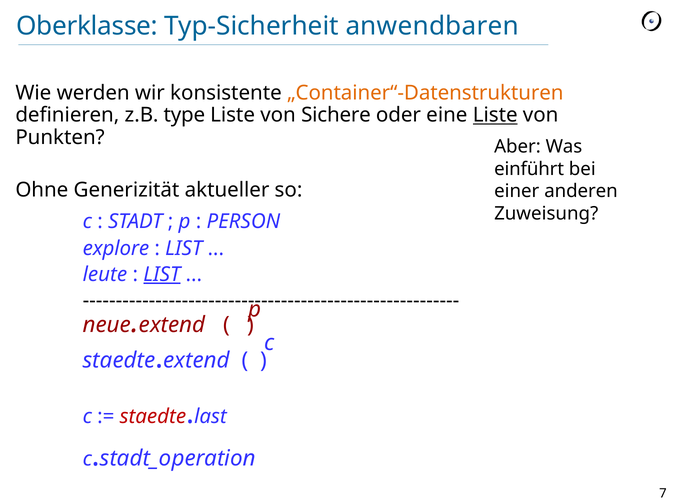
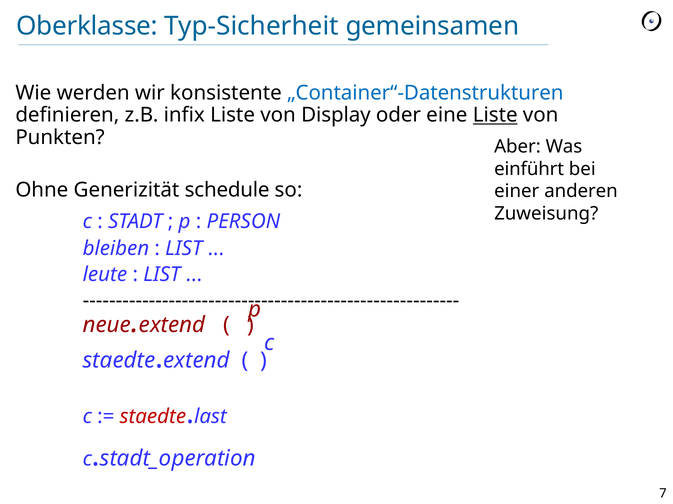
anwendbaren: anwendbaren -> gemeinsamen (432, 26)
„Container“-Datenstrukturen colour: orange -> blue (425, 93)
type: type -> infix (184, 115)
Sichere: Sichere -> Display (336, 115)
aktueller: aktueller -> schedule (227, 190)
explore: explore -> bleiben (116, 249)
LIST underline: present -> none (162, 275)
